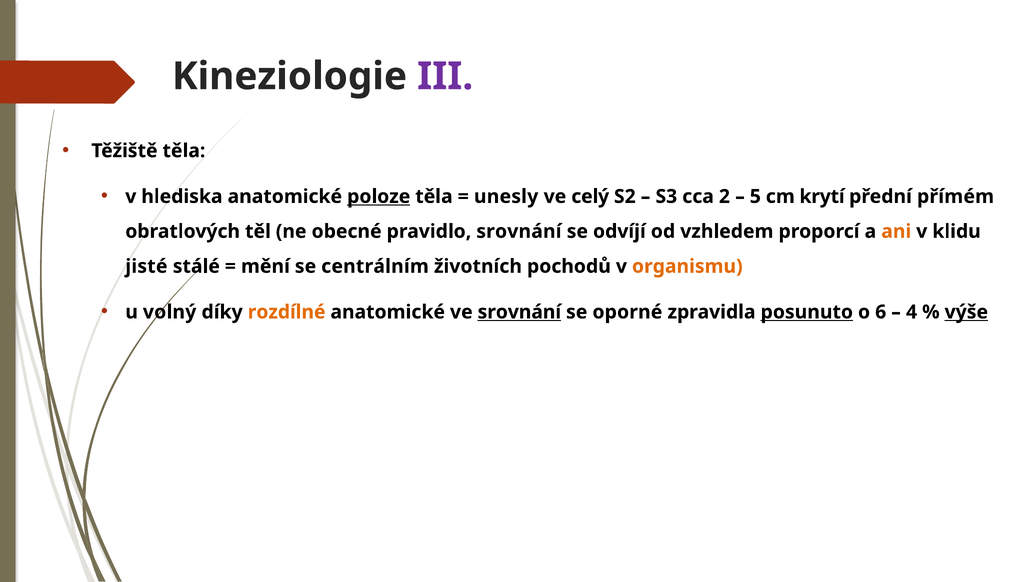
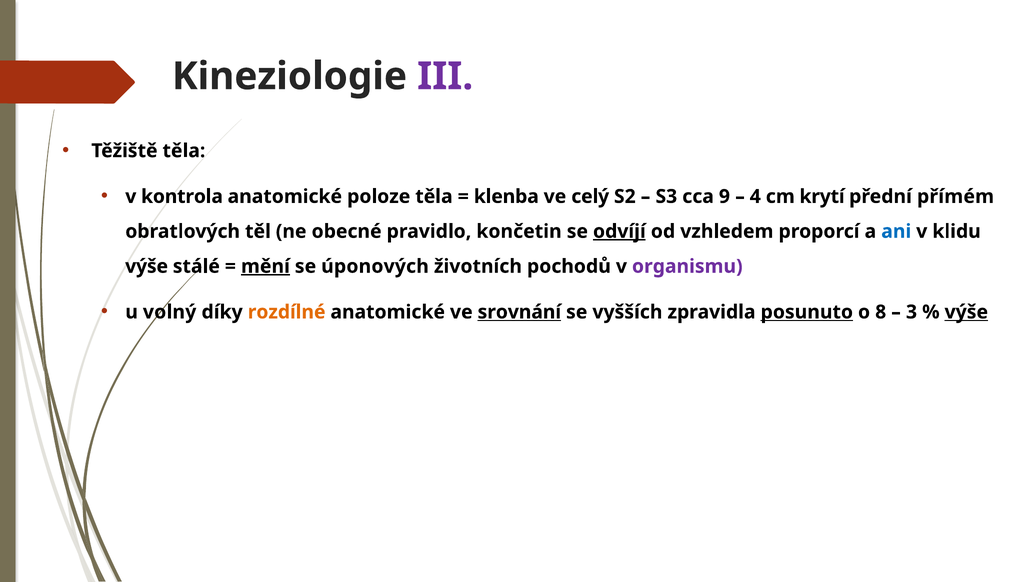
hlediska: hlediska -> kontrola (182, 196)
poloze underline: present -> none (379, 196)
unesly: unesly -> klenba (506, 196)
2: 2 -> 9 (724, 196)
5: 5 -> 4 (755, 196)
pravidlo srovnání: srovnání -> končetin (519, 231)
odvíjí underline: none -> present (619, 231)
ani colour: orange -> blue (896, 231)
jisté: jisté -> výše (147, 266)
mění underline: none -> present (265, 266)
centrálním: centrálním -> úponových (375, 266)
organismu colour: orange -> purple (687, 266)
oporné: oporné -> vyšších (627, 312)
6: 6 -> 8 (881, 312)
4: 4 -> 3 (912, 312)
